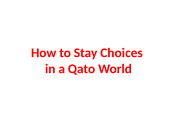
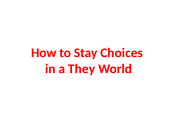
Qato: Qato -> They (82, 69)
